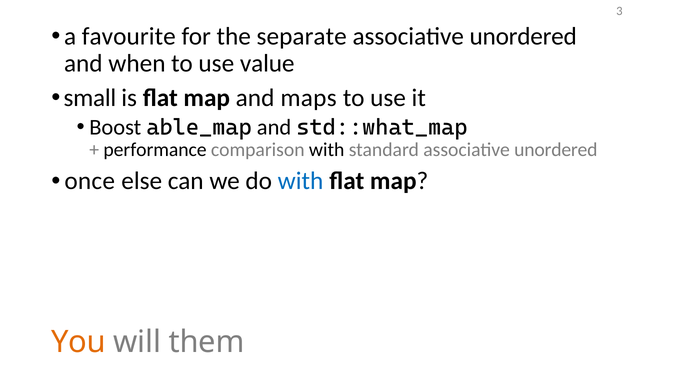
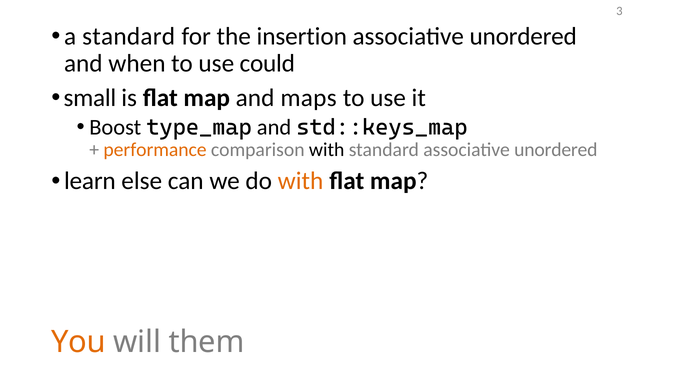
a favourite: favourite -> standard (129, 36)
separate: separate -> insertion (302, 36)
value: value -> could (267, 64)
able_map: able_map -> type_map (199, 127)
std::what_map: std::what_map -> std::keys_map (382, 127)
performance colour: black -> orange (155, 150)
once: once -> learn (90, 181)
with colour: blue -> orange (301, 181)
